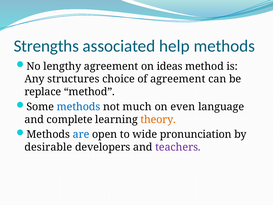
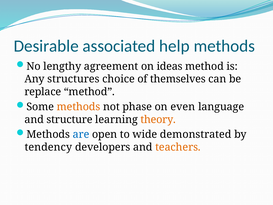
Strengths: Strengths -> Desirable (46, 46)
of agreement: agreement -> themselves (178, 79)
methods colour: blue -> orange (79, 107)
much: much -> phase (137, 107)
complete: complete -> structure (70, 119)
pronunciation: pronunciation -> demonstrated (196, 134)
desirable: desirable -> tendency (48, 147)
teachers colour: purple -> orange (178, 147)
